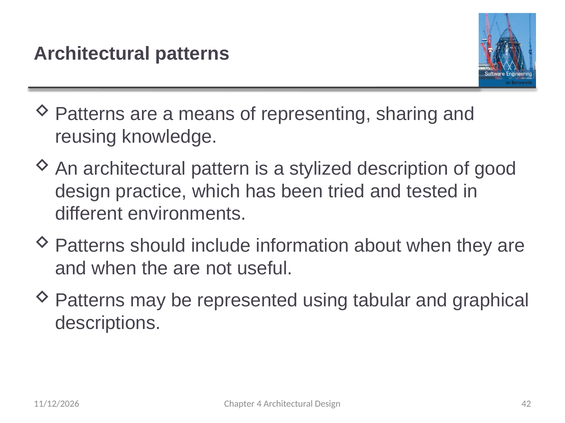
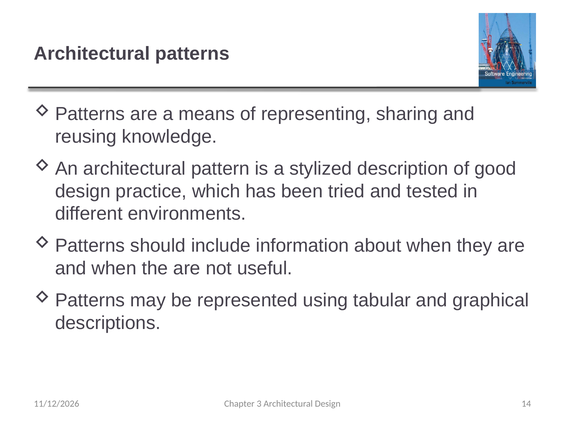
4: 4 -> 3 (259, 405)
42: 42 -> 14 (526, 405)
